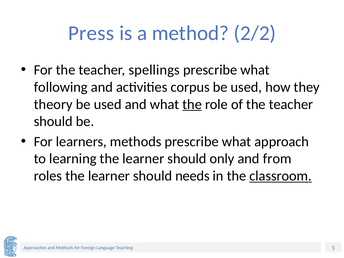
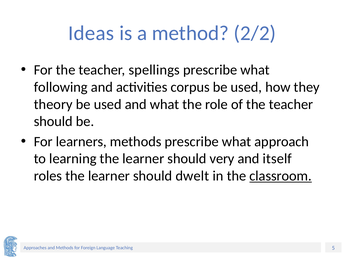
Press: Press -> Ideas (91, 33)
the underline: present -> none (192, 104)
only: only -> very (222, 159)
from: from -> itself (277, 159)
needs: needs -> dwelt (192, 176)
